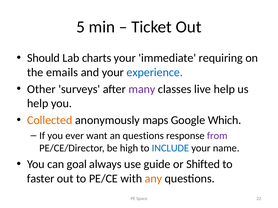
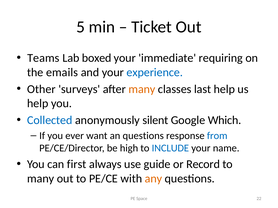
Should: Should -> Teams (43, 58)
charts: charts -> boxed (97, 58)
many colour: purple -> orange (142, 89)
live: live -> last (203, 89)
Collected colour: orange -> blue (50, 120)
maps: maps -> silent (155, 120)
from colour: purple -> blue (217, 136)
goal: goal -> first (77, 165)
Shifted: Shifted -> Record (203, 165)
faster: faster -> many (41, 179)
